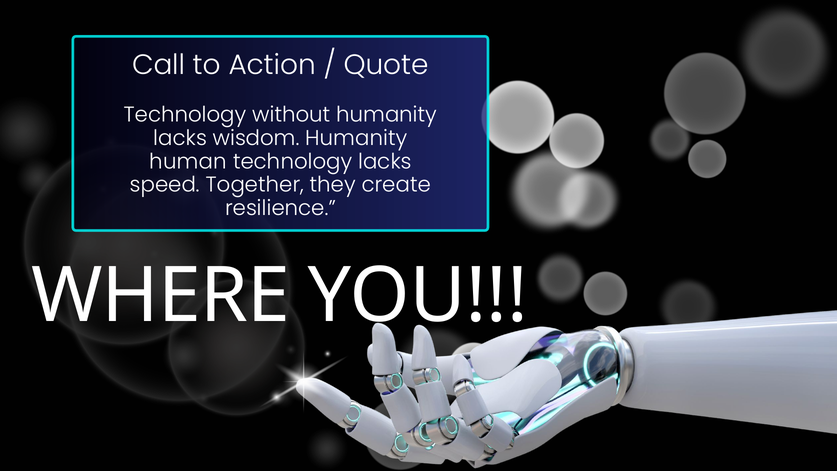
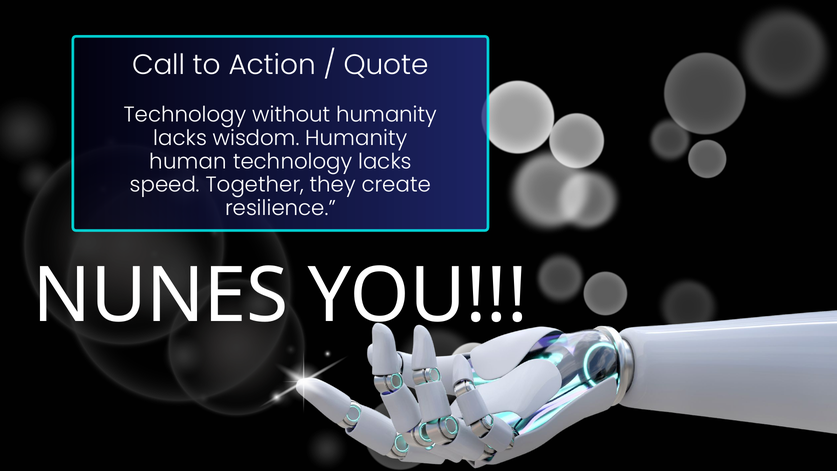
WHERE: WHERE -> NUNES (160, 296)
